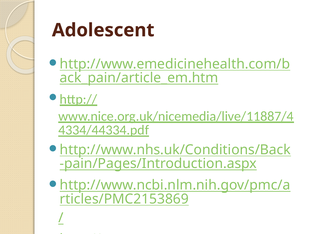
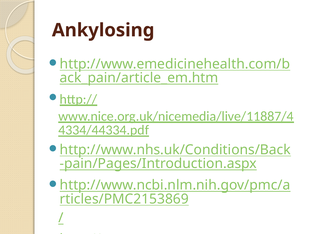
Adolescent: Adolescent -> Ankylosing (103, 30)
